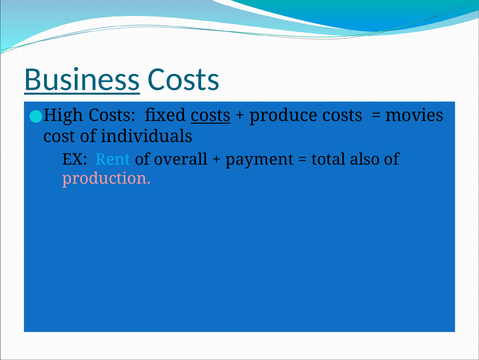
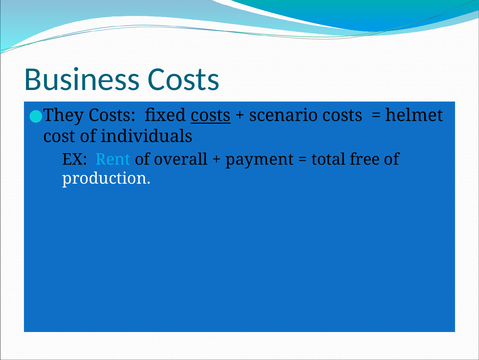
Business underline: present -> none (82, 79)
High: High -> They (63, 115)
produce: produce -> scenario (284, 115)
movies: movies -> helmet (414, 115)
also: also -> free (365, 159)
production colour: pink -> white (107, 178)
